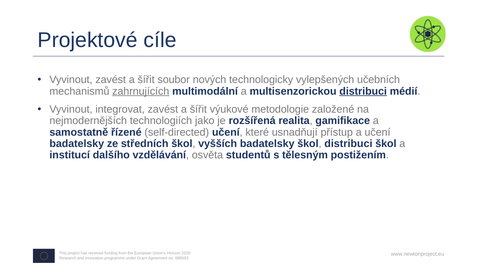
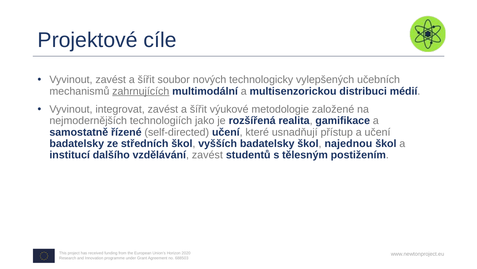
distribuci underline: present -> none (363, 91)
škol distribuci: distribuci -> najednou (348, 143)
vzdělávání osvěta: osvěta -> zavést (207, 155)
